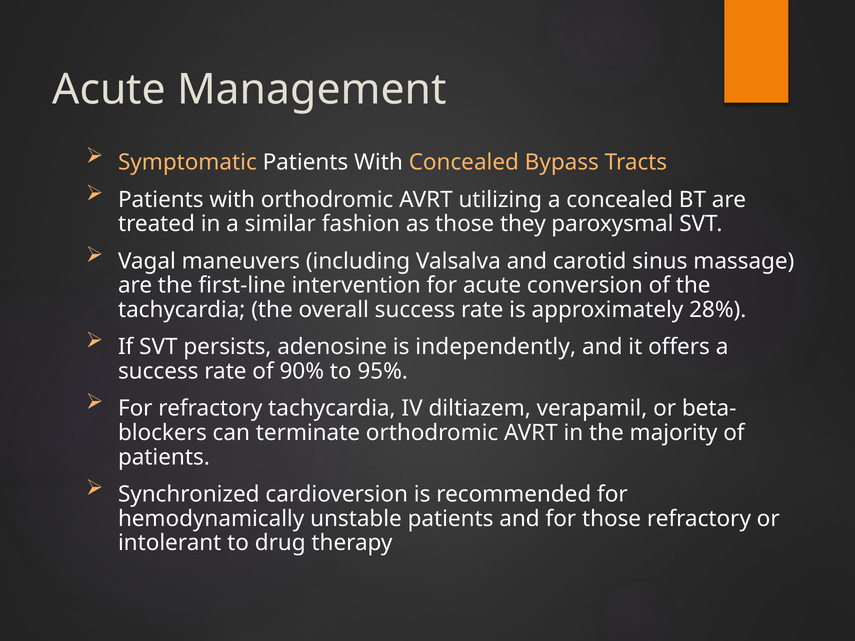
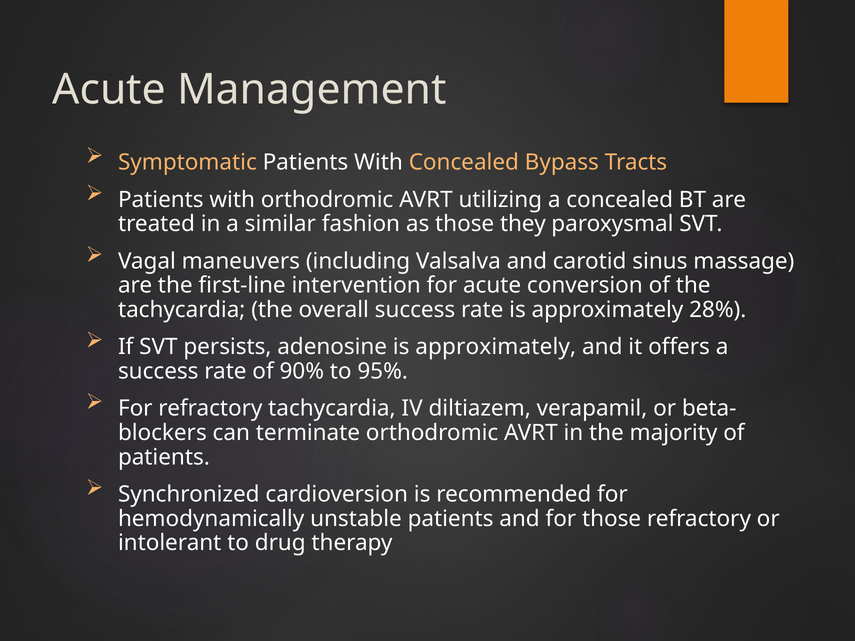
adenosine is independently: independently -> approximately (496, 347)
